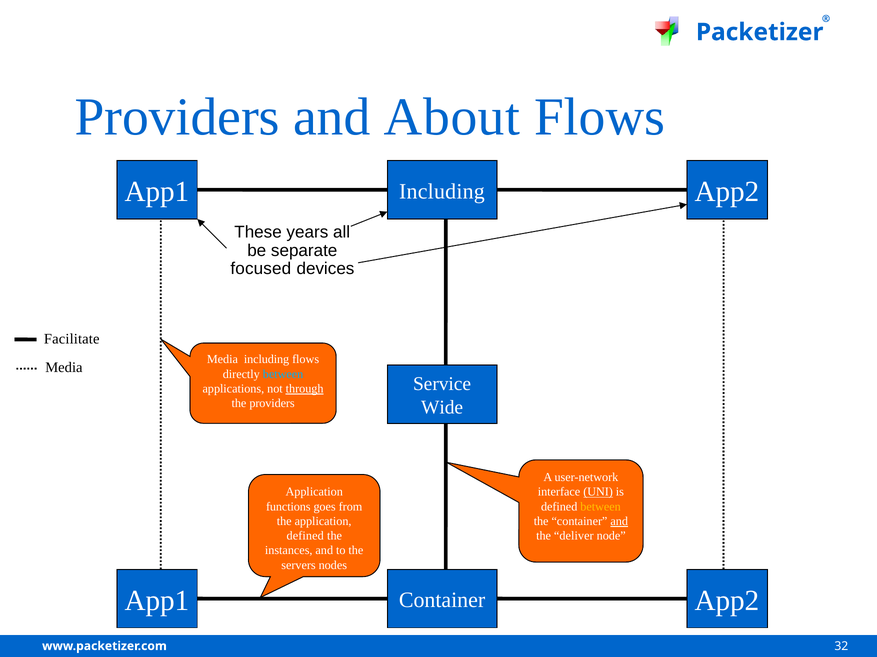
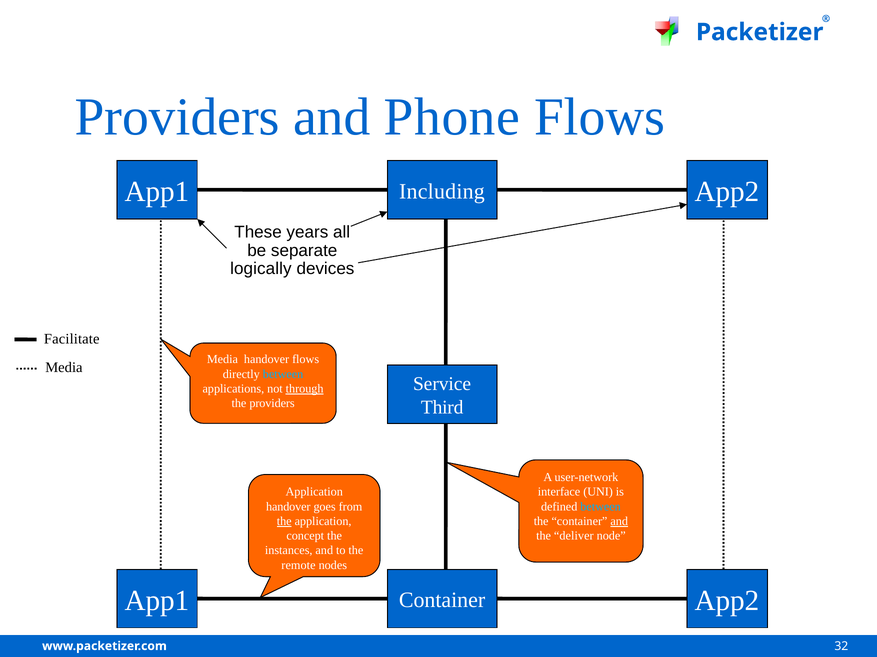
About: About -> Phone (452, 117)
focused: focused -> logically (261, 269)
Media including: including -> handover (267, 360)
Wide: Wide -> Third (442, 408)
UNI underline: present -> none (598, 493)
functions: functions -> handover (288, 507)
between colour: yellow -> light blue (601, 507)
the underline: none -> present (284, 522)
defined: defined -> concept (305, 536)
servers: servers -> remote (298, 566)
